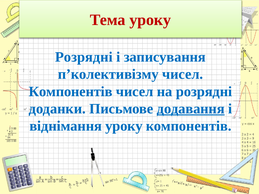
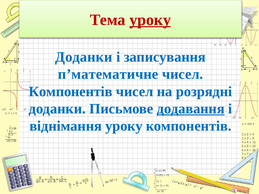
уроку underline: none -> present (150, 20)
Розрядні: Розрядні -> Доданки (84, 57)
п’колективізму: п’колективізму -> п’математичне (108, 74)
